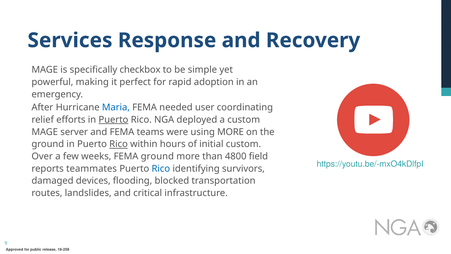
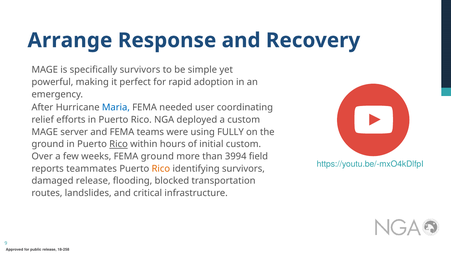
Services: Services -> Arrange (70, 40)
specifically checkbox: checkbox -> survivors (140, 70)
Puerto underline: present -> none (113, 120)
using MORE: MORE -> FULLY (231, 132)
4800: 4800 -> 3994 (236, 156)
Rico colour: blue -> orange (161, 168)
damaged devices: devices -> release (93, 181)
